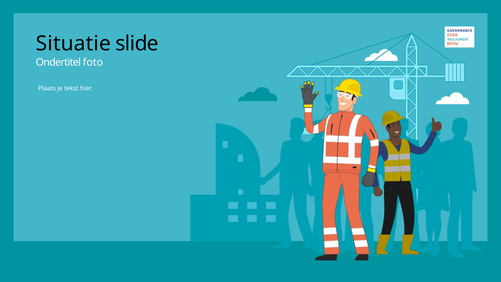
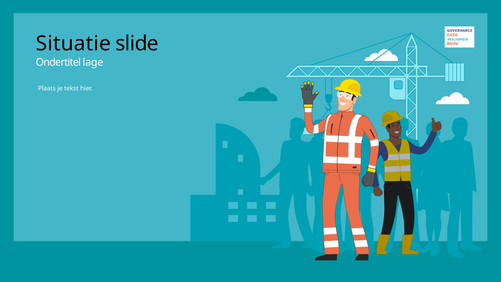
foto: foto -> lage (93, 62)
